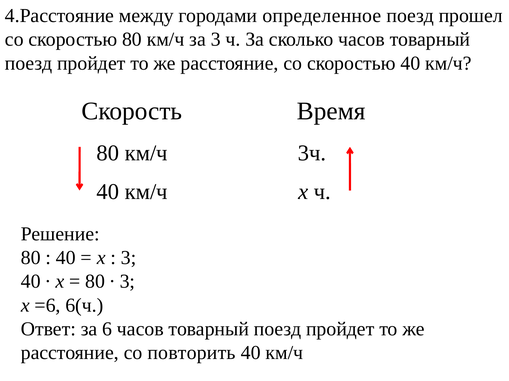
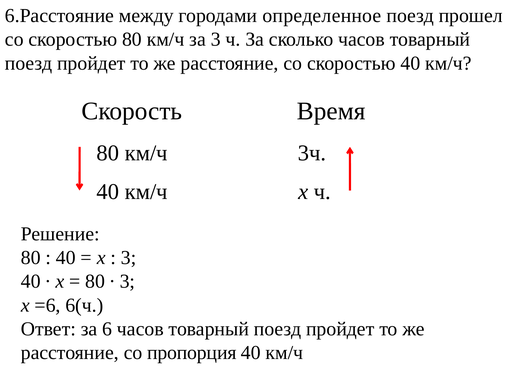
4.Расстояние: 4.Расстояние -> 6.Расстояние (59, 16)
повторить: повторить -> пропорция (192, 353)
